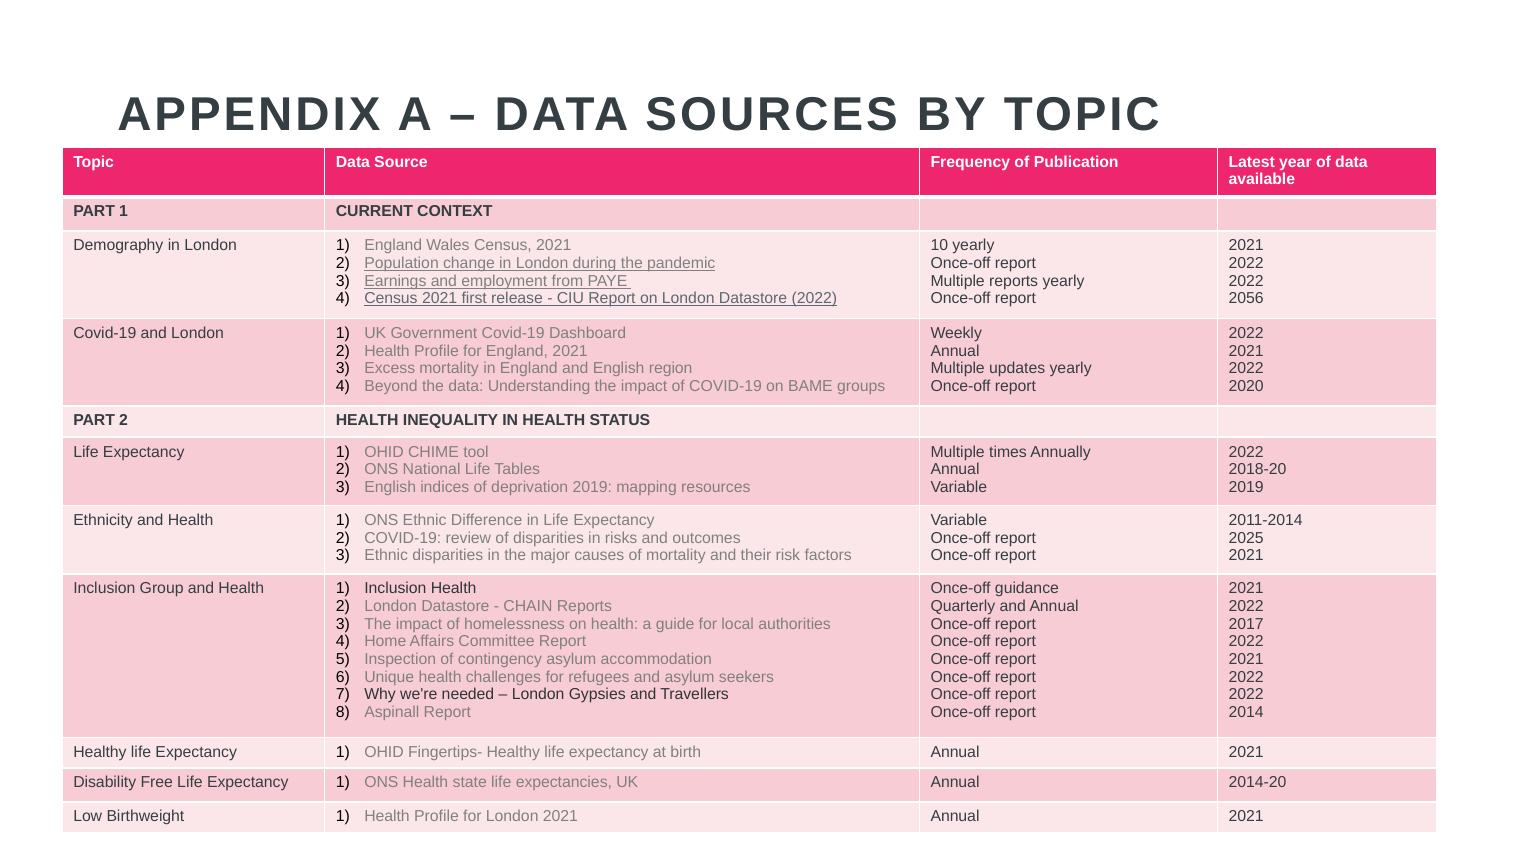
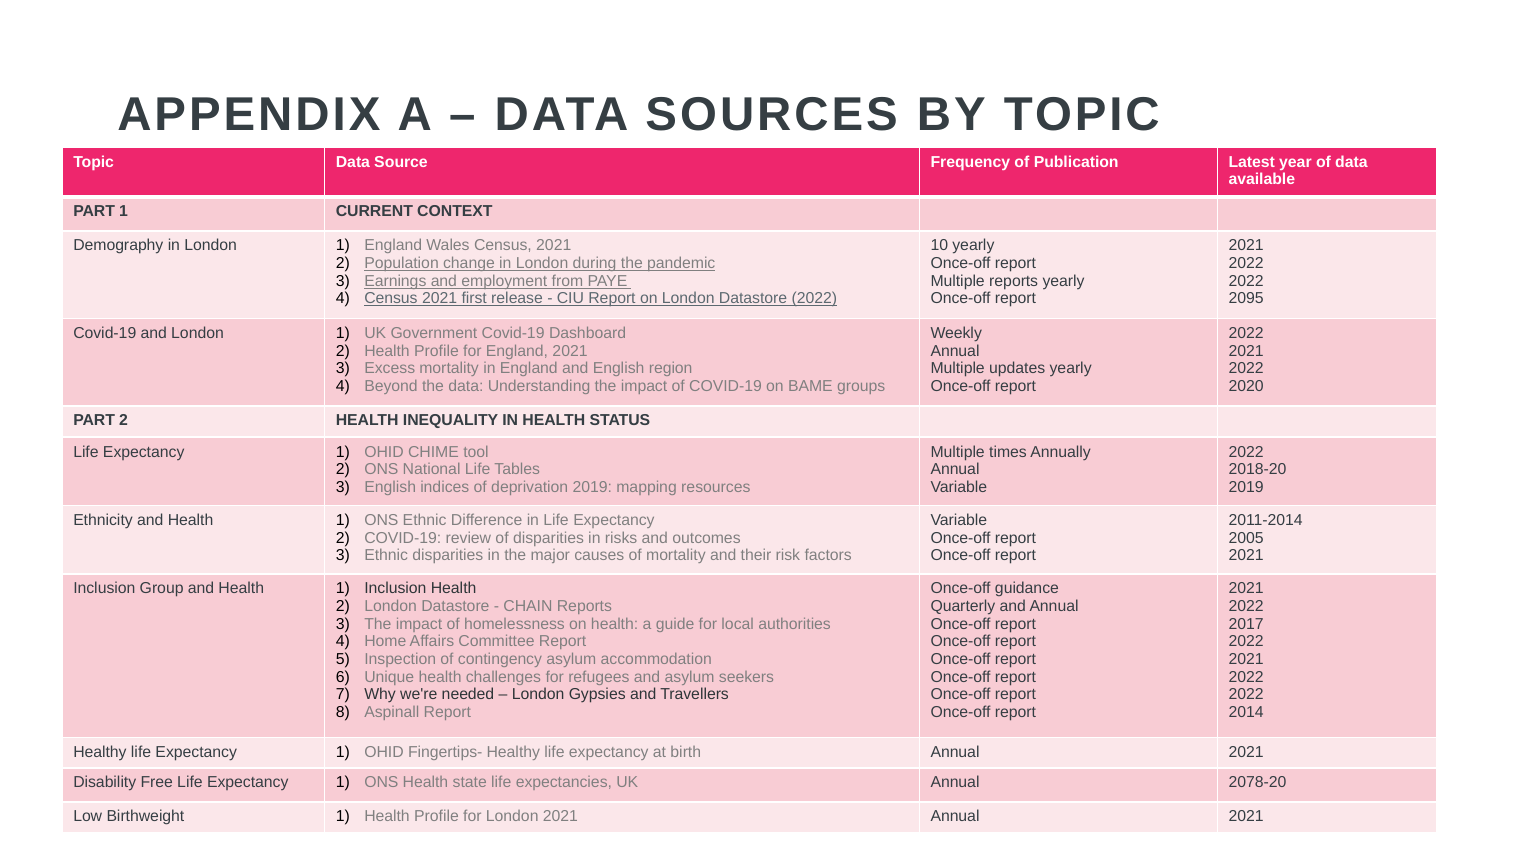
2056: 2056 -> 2095 (1246, 299)
2025: 2025 -> 2005 (1246, 538)
2014-20: 2014-20 -> 2078-20 (1257, 783)
